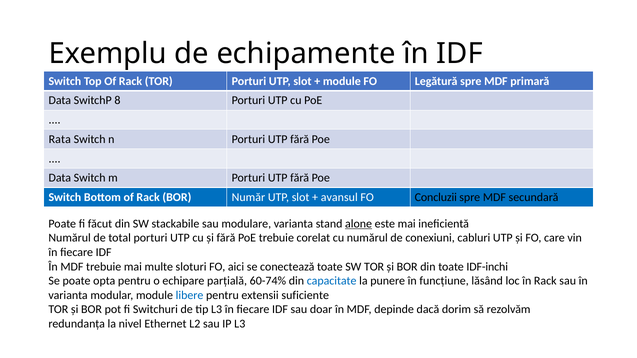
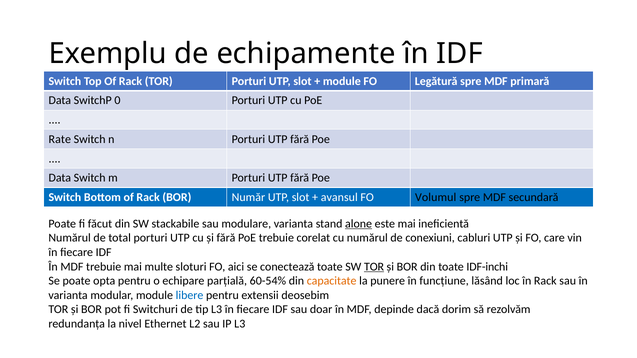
8: 8 -> 0 (117, 101)
Rata: Rata -> Rate (60, 139)
Concluzii: Concluzii -> Volumul (436, 198)
TOR underline: none -> present (374, 267)
60-74%: 60-74% -> 60-54% (268, 281)
capacitate colour: blue -> orange (332, 281)
suficiente: suficiente -> deosebim (305, 295)
